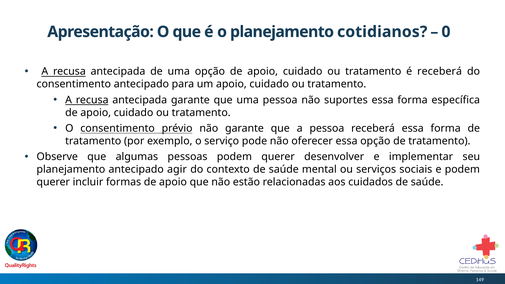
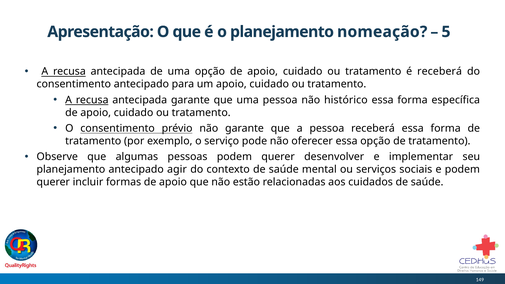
cotidianos: cotidianos -> nomeação (382, 32)
0: 0 -> 5 (446, 32)
suportes: suportes -> histórico (346, 100)
